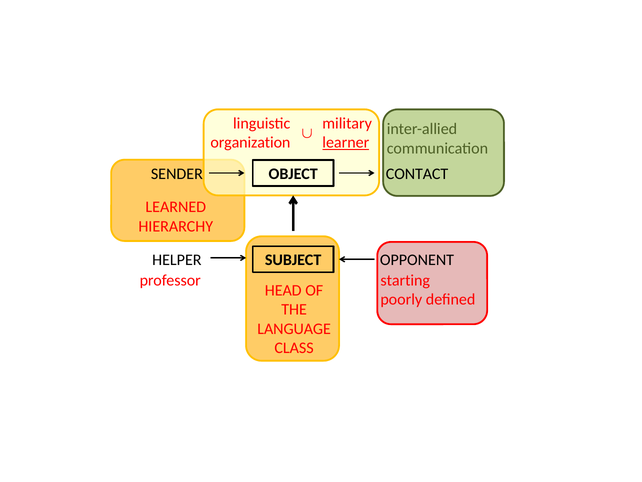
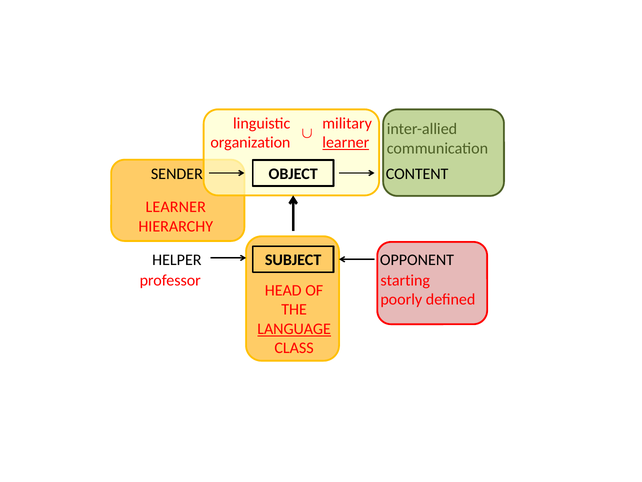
CONTACT: CONTACT -> CONTENT (417, 174)
LEARNED: LEARNED -> LEARNER (176, 207)
LANGUAGE underline: none -> present (294, 329)
